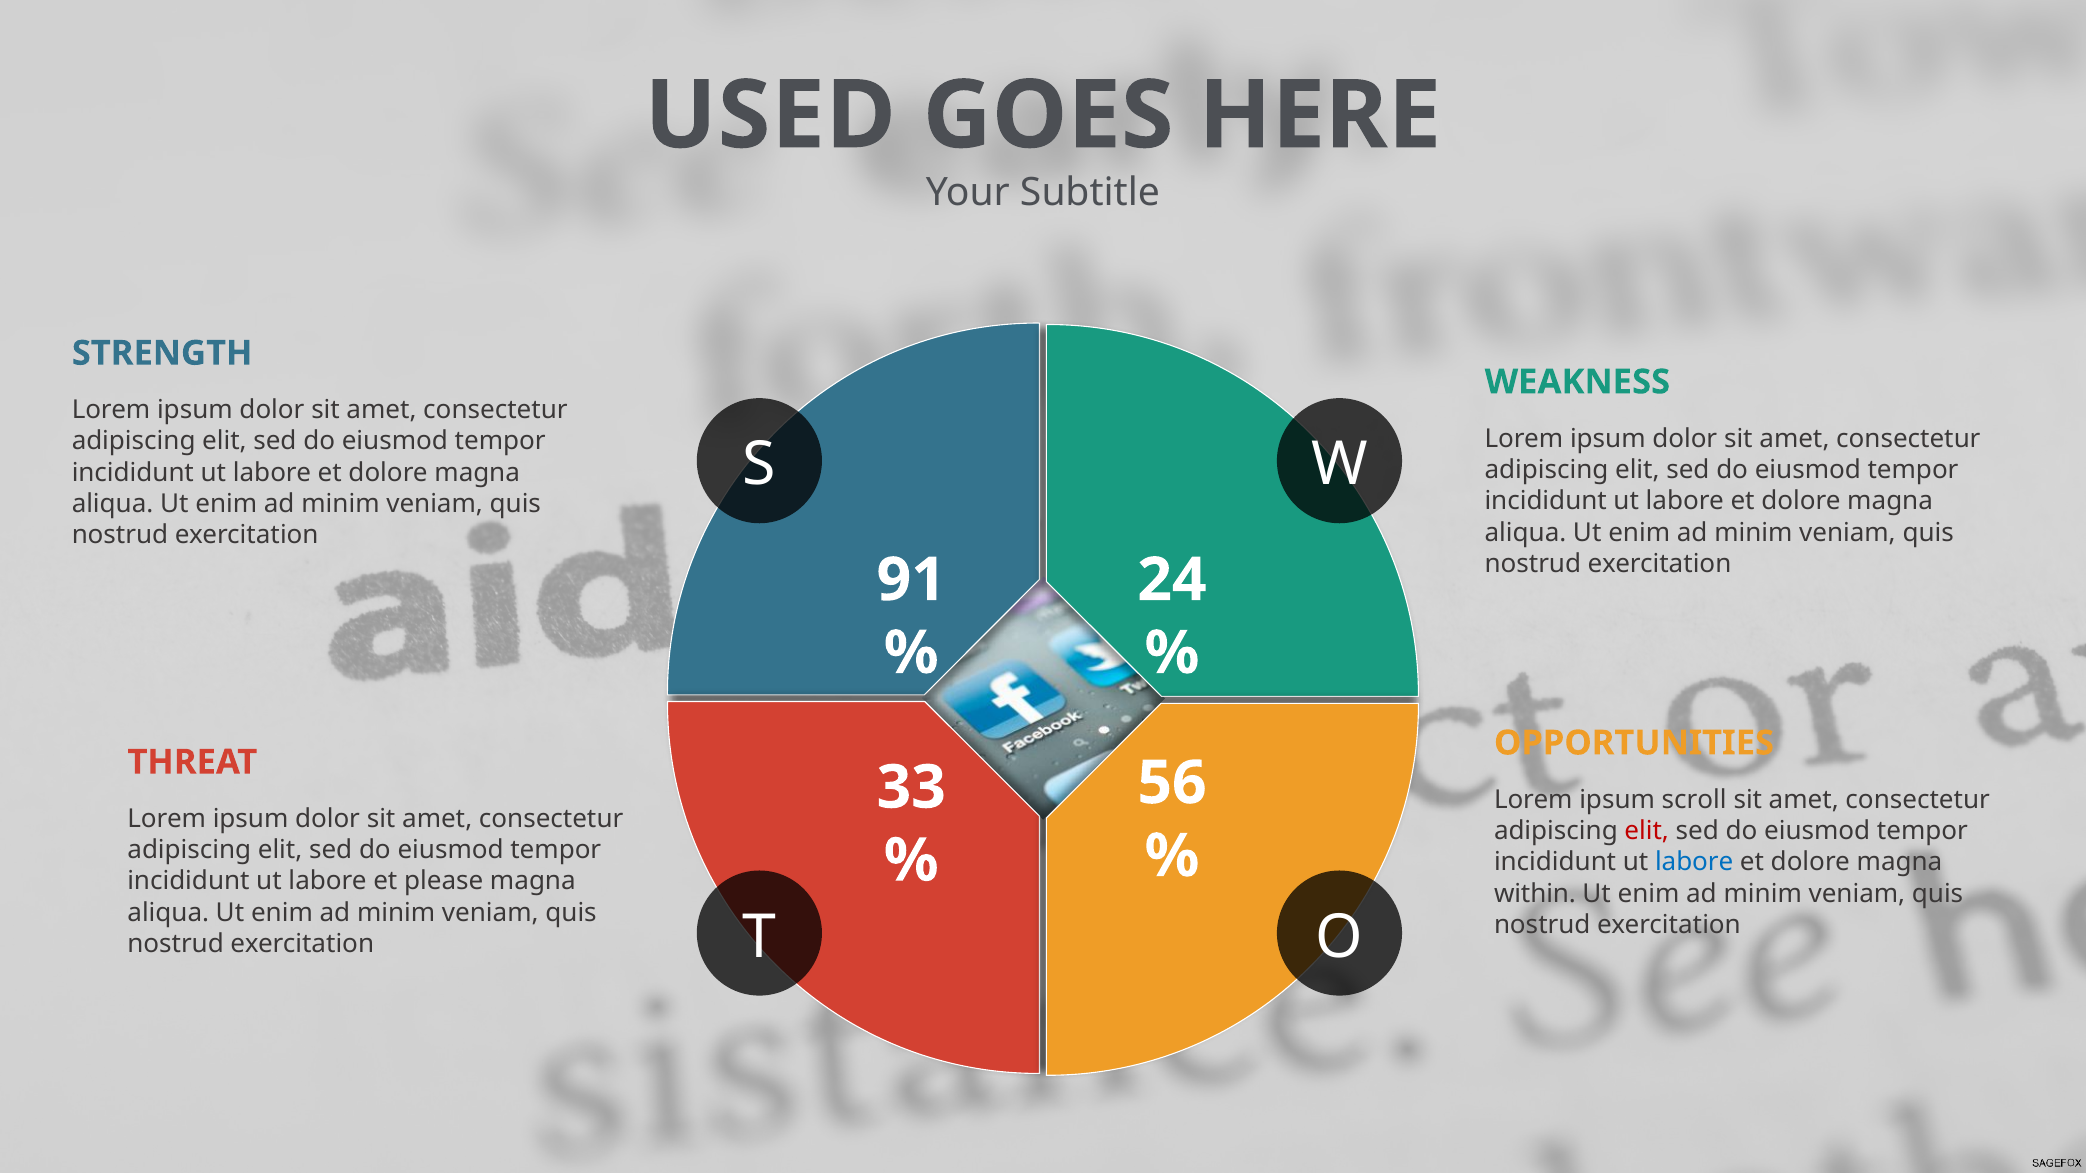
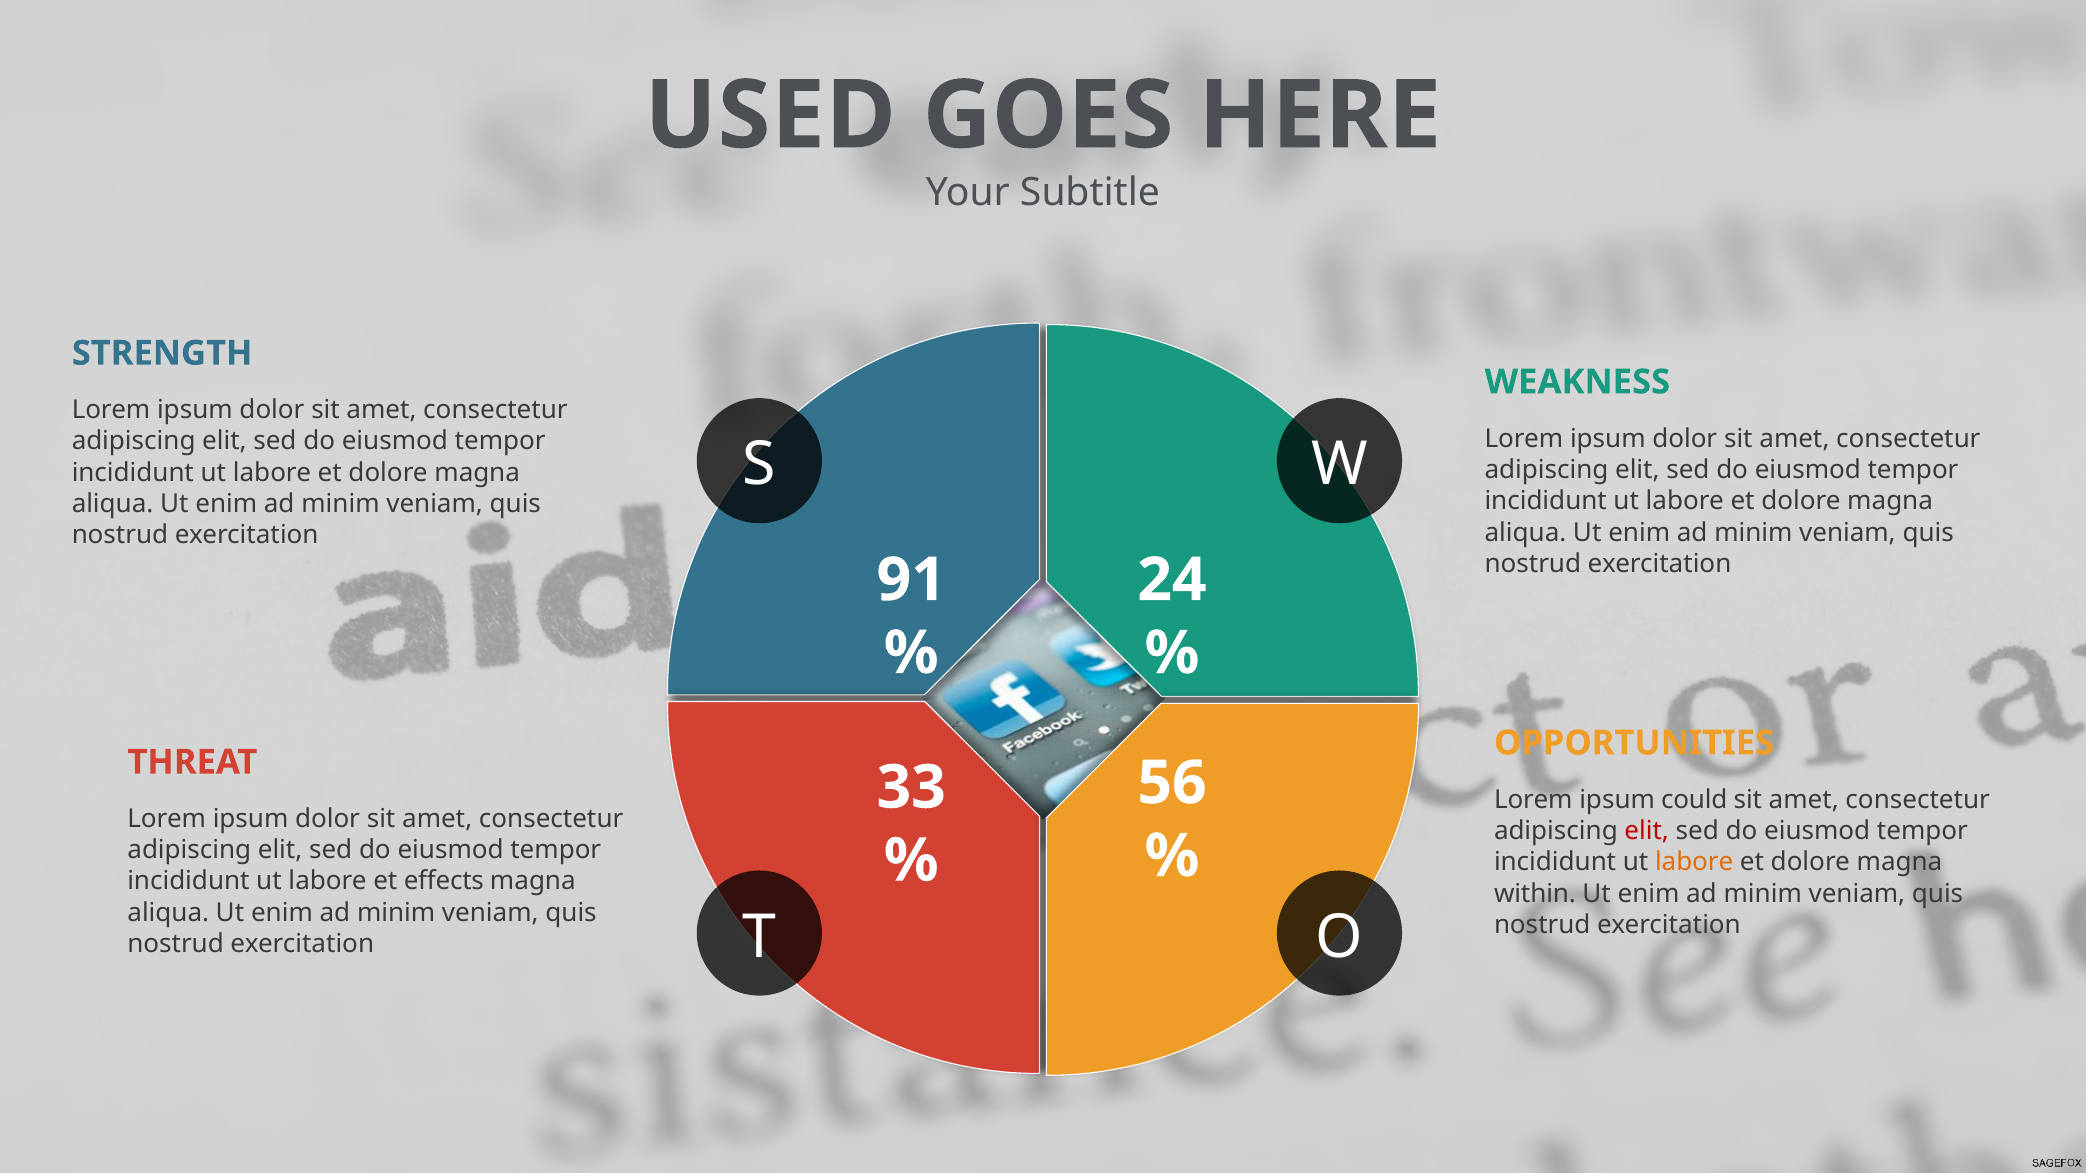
scroll: scroll -> could (1694, 800)
labore colour: blue -> orange (1694, 863)
please: please -> effects (444, 882)
